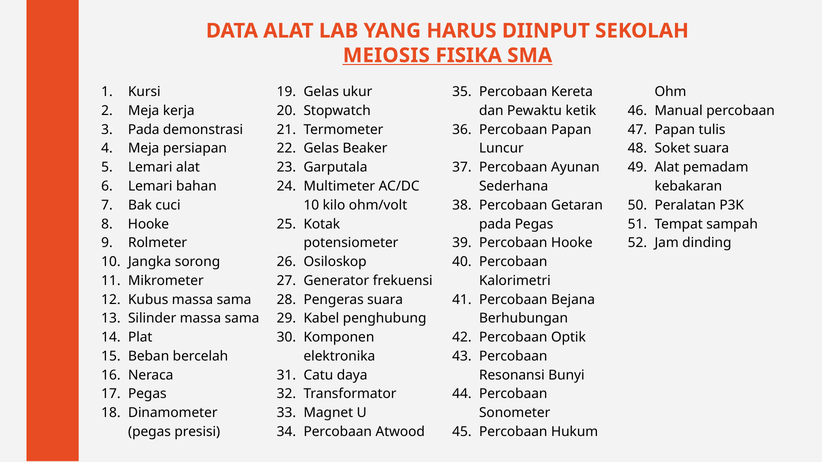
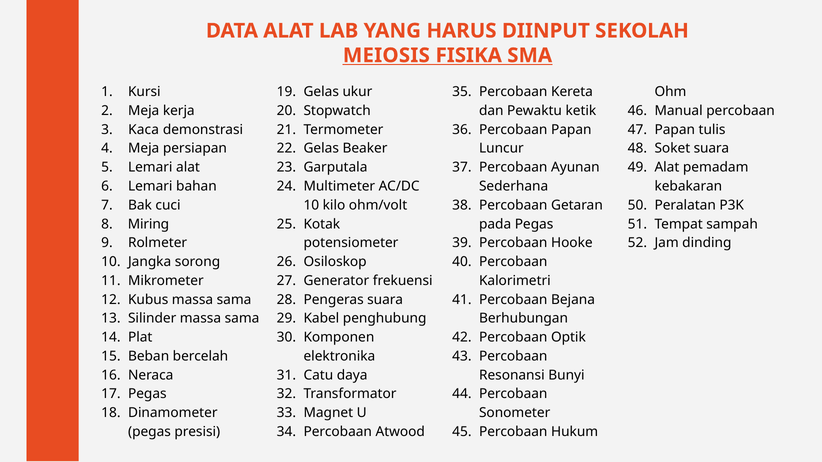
Pada: Pada -> Kaca (144, 130)
Hooke: Hooke -> Miring (148, 224)
